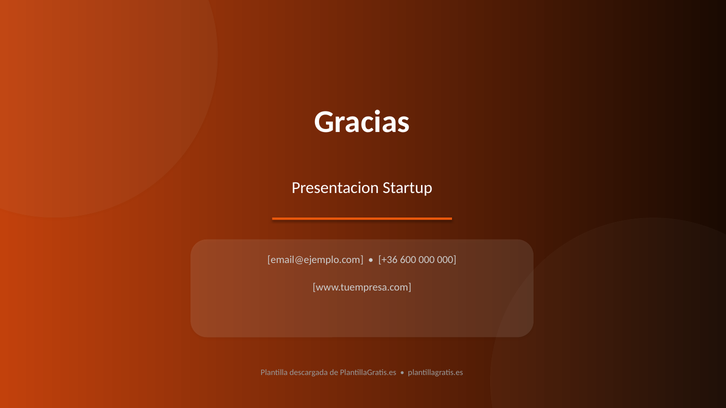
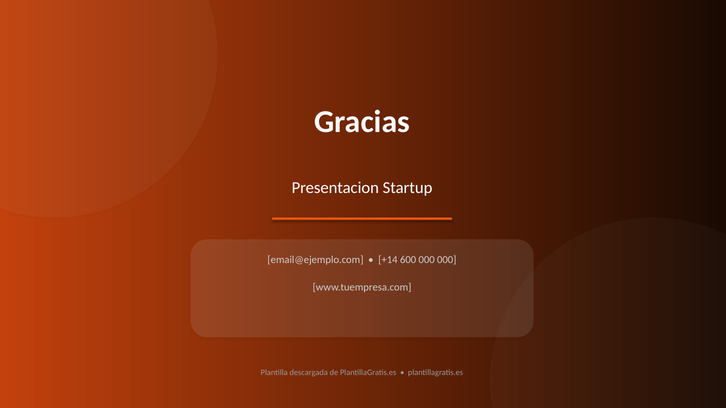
+36: +36 -> +14 (388, 260)
